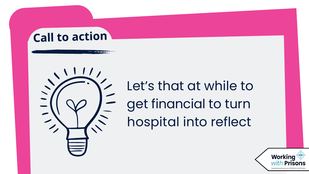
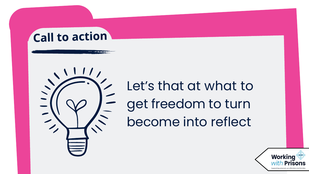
while: while -> what (221, 86)
financial: financial -> freedom (178, 104)
hospital: hospital -> become (153, 122)
